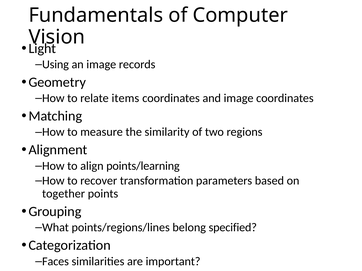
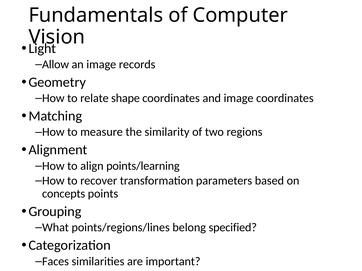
Using: Using -> Allow (56, 65)
items: items -> shape (126, 98)
together: together -> concepts (64, 194)
